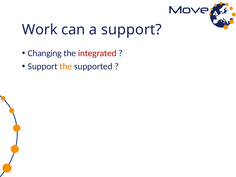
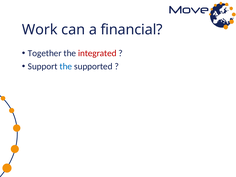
a support: support -> financial (132, 30)
Changing: Changing -> Together (45, 53)
the colour: orange -> blue (66, 66)
